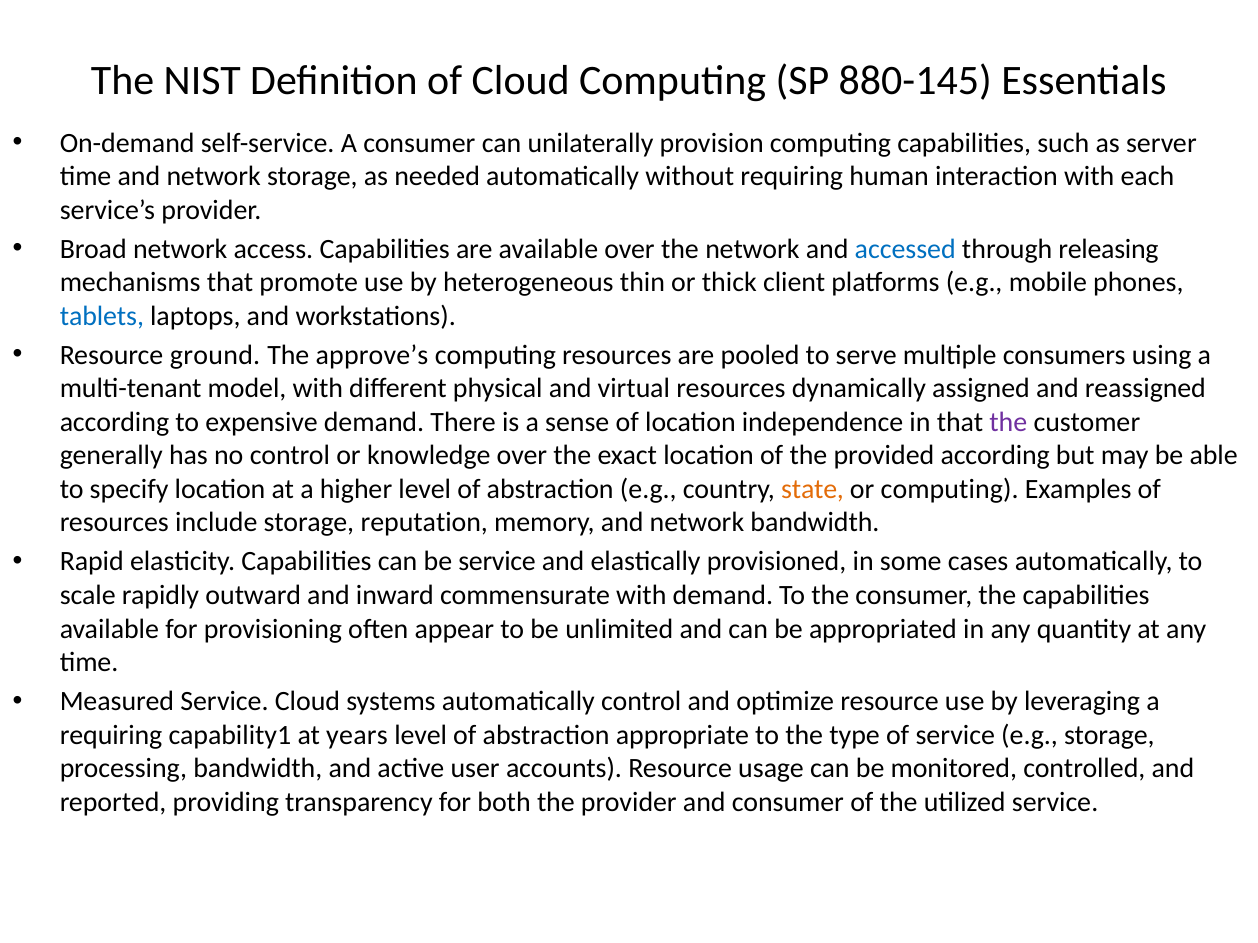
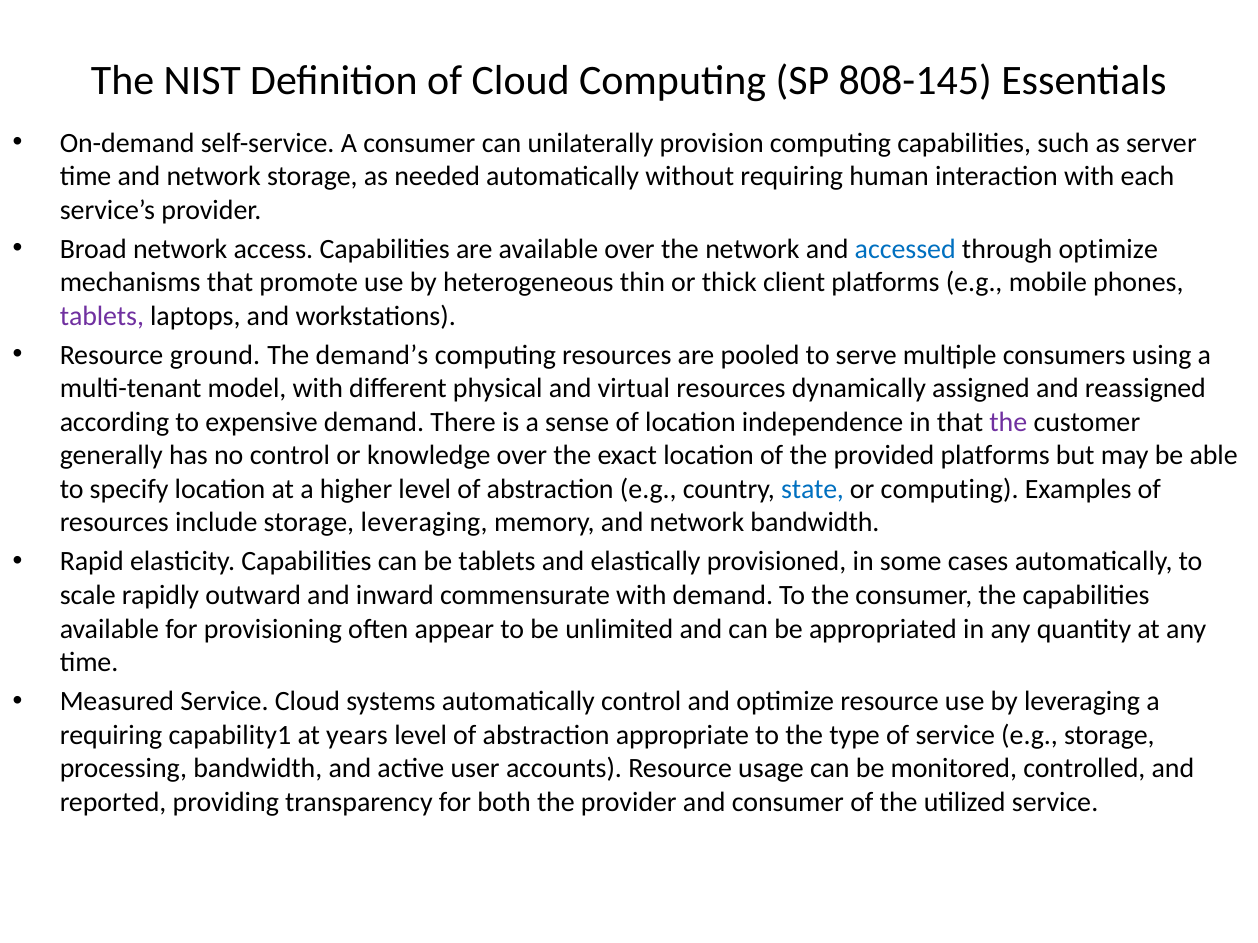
880-145: 880-145 -> 808-145 (915, 81)
through releasing: releasing -> optimize (1108, 249)
tablets colour: blue -> purple (102, 316)
approve’s: approve’s -> demand’s (372, 355)
provided according: according -> platforms (995, 456)
state colour: orange -> blue (813, 489)
storage reputation: reputation -> leveraging (424, 523)
be service: service -> tablets (497, 562)
